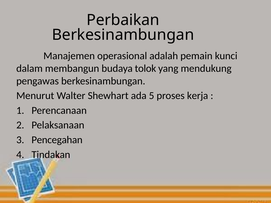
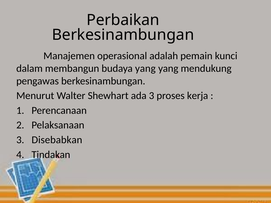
budaya tolok: tolok -> yang (145, 68)
ada 5: 5 -> 3 (152, 96)
Pencegahan: Pencegahan -> Disebabkan (57, 140)
